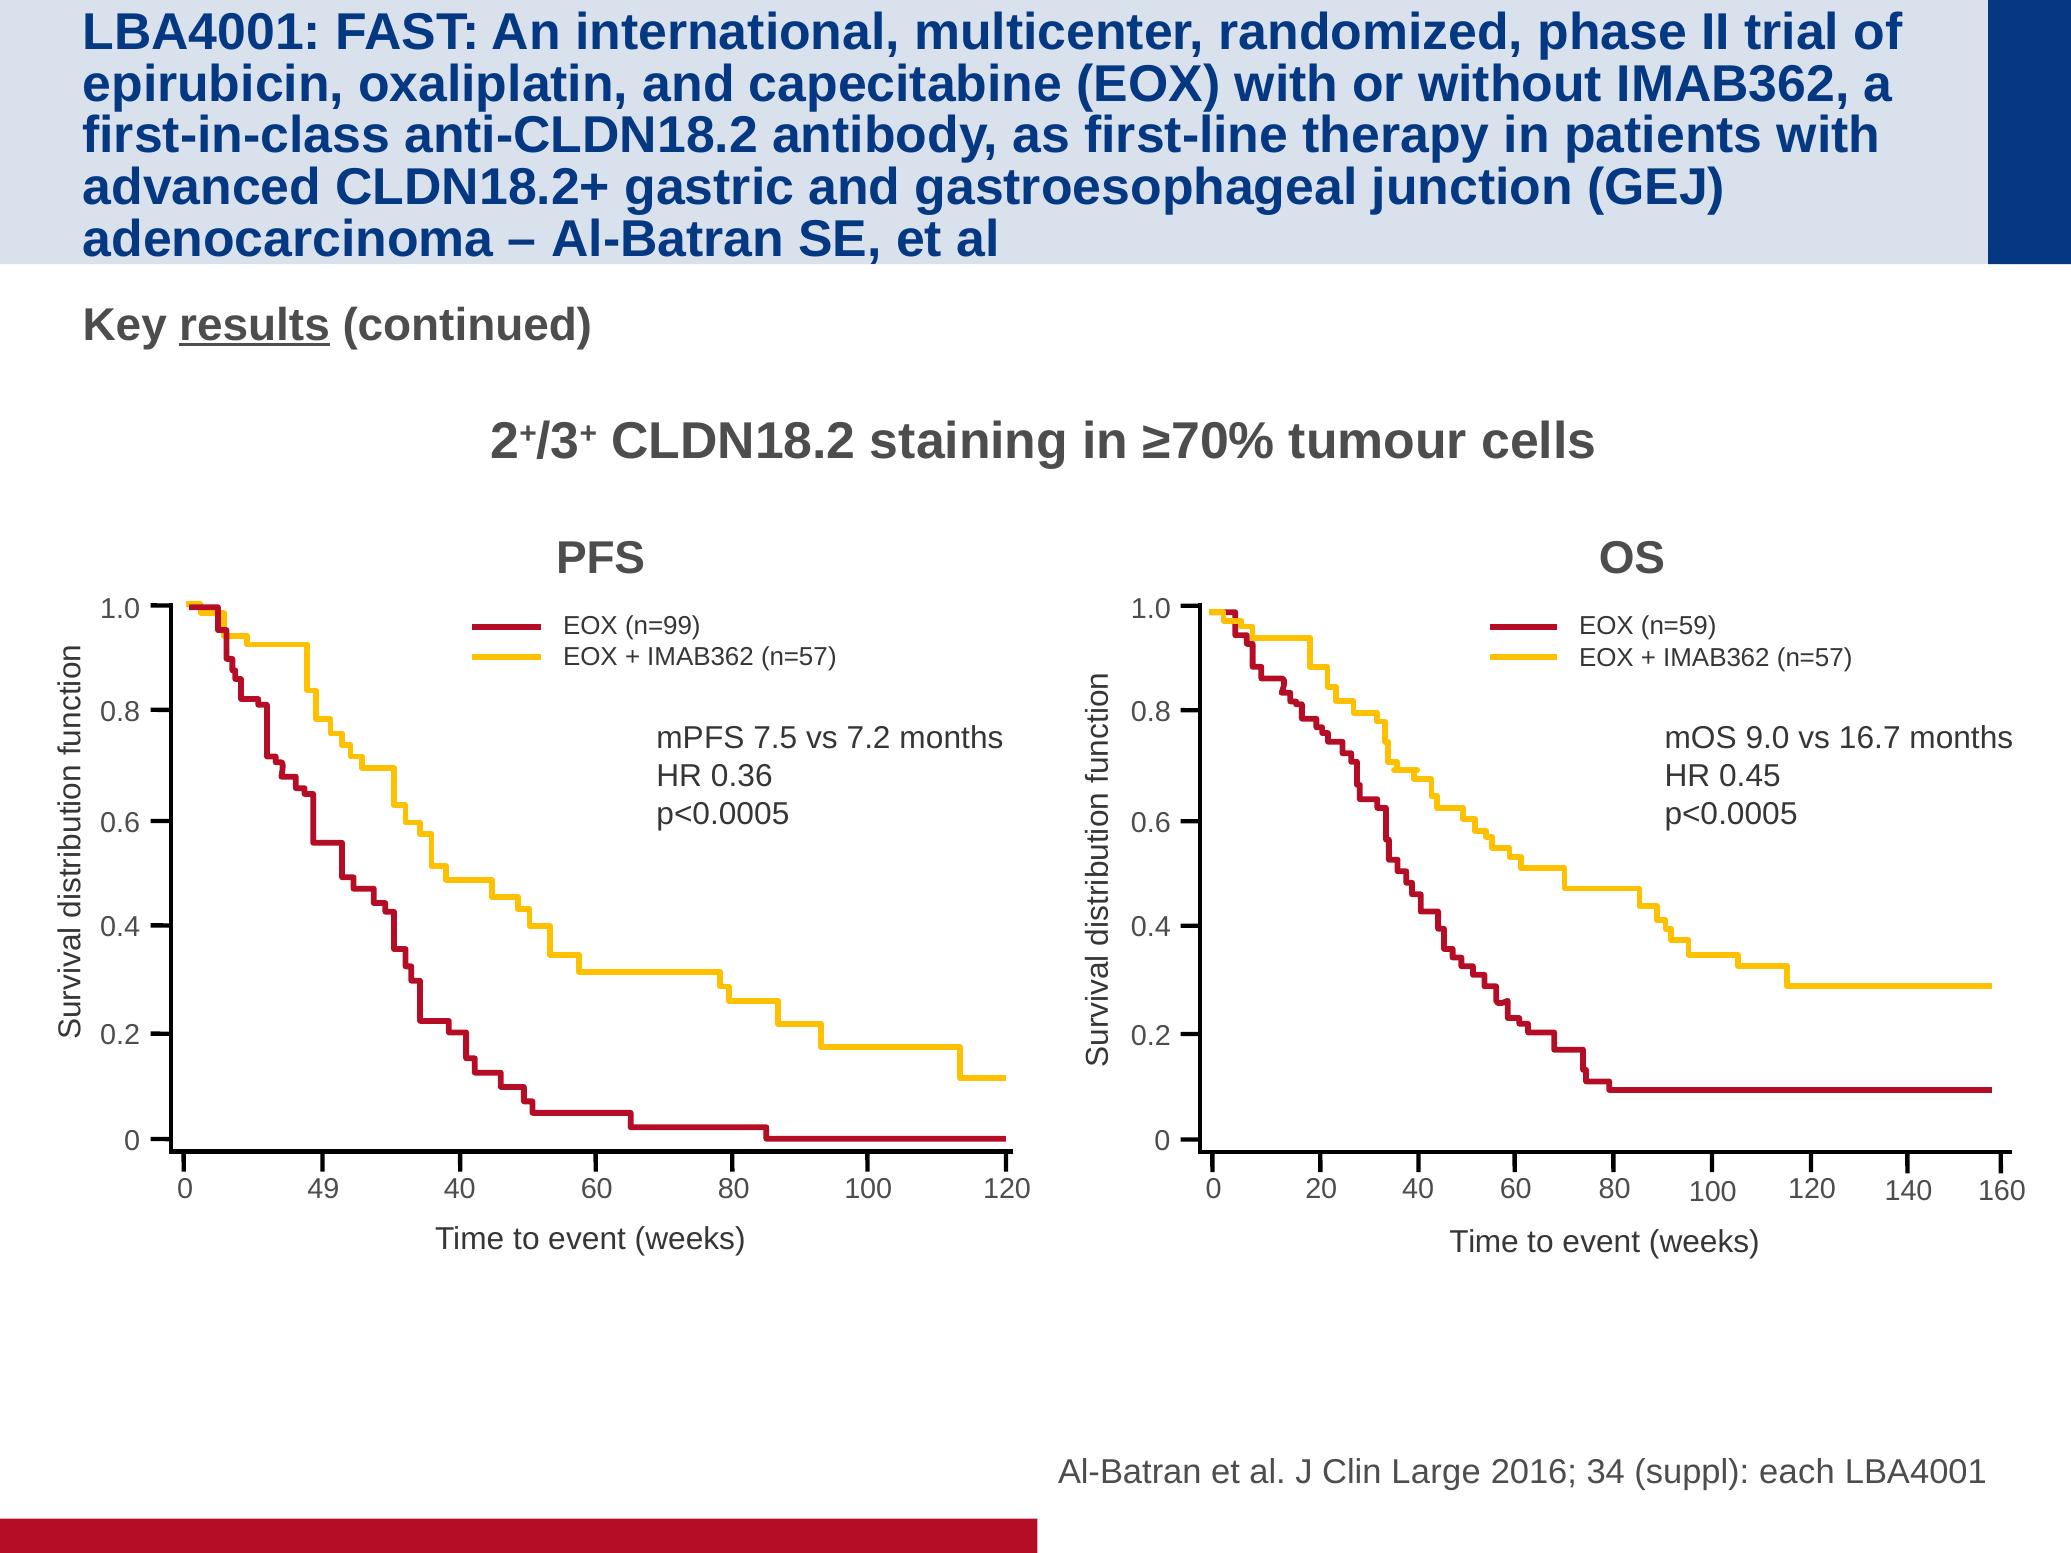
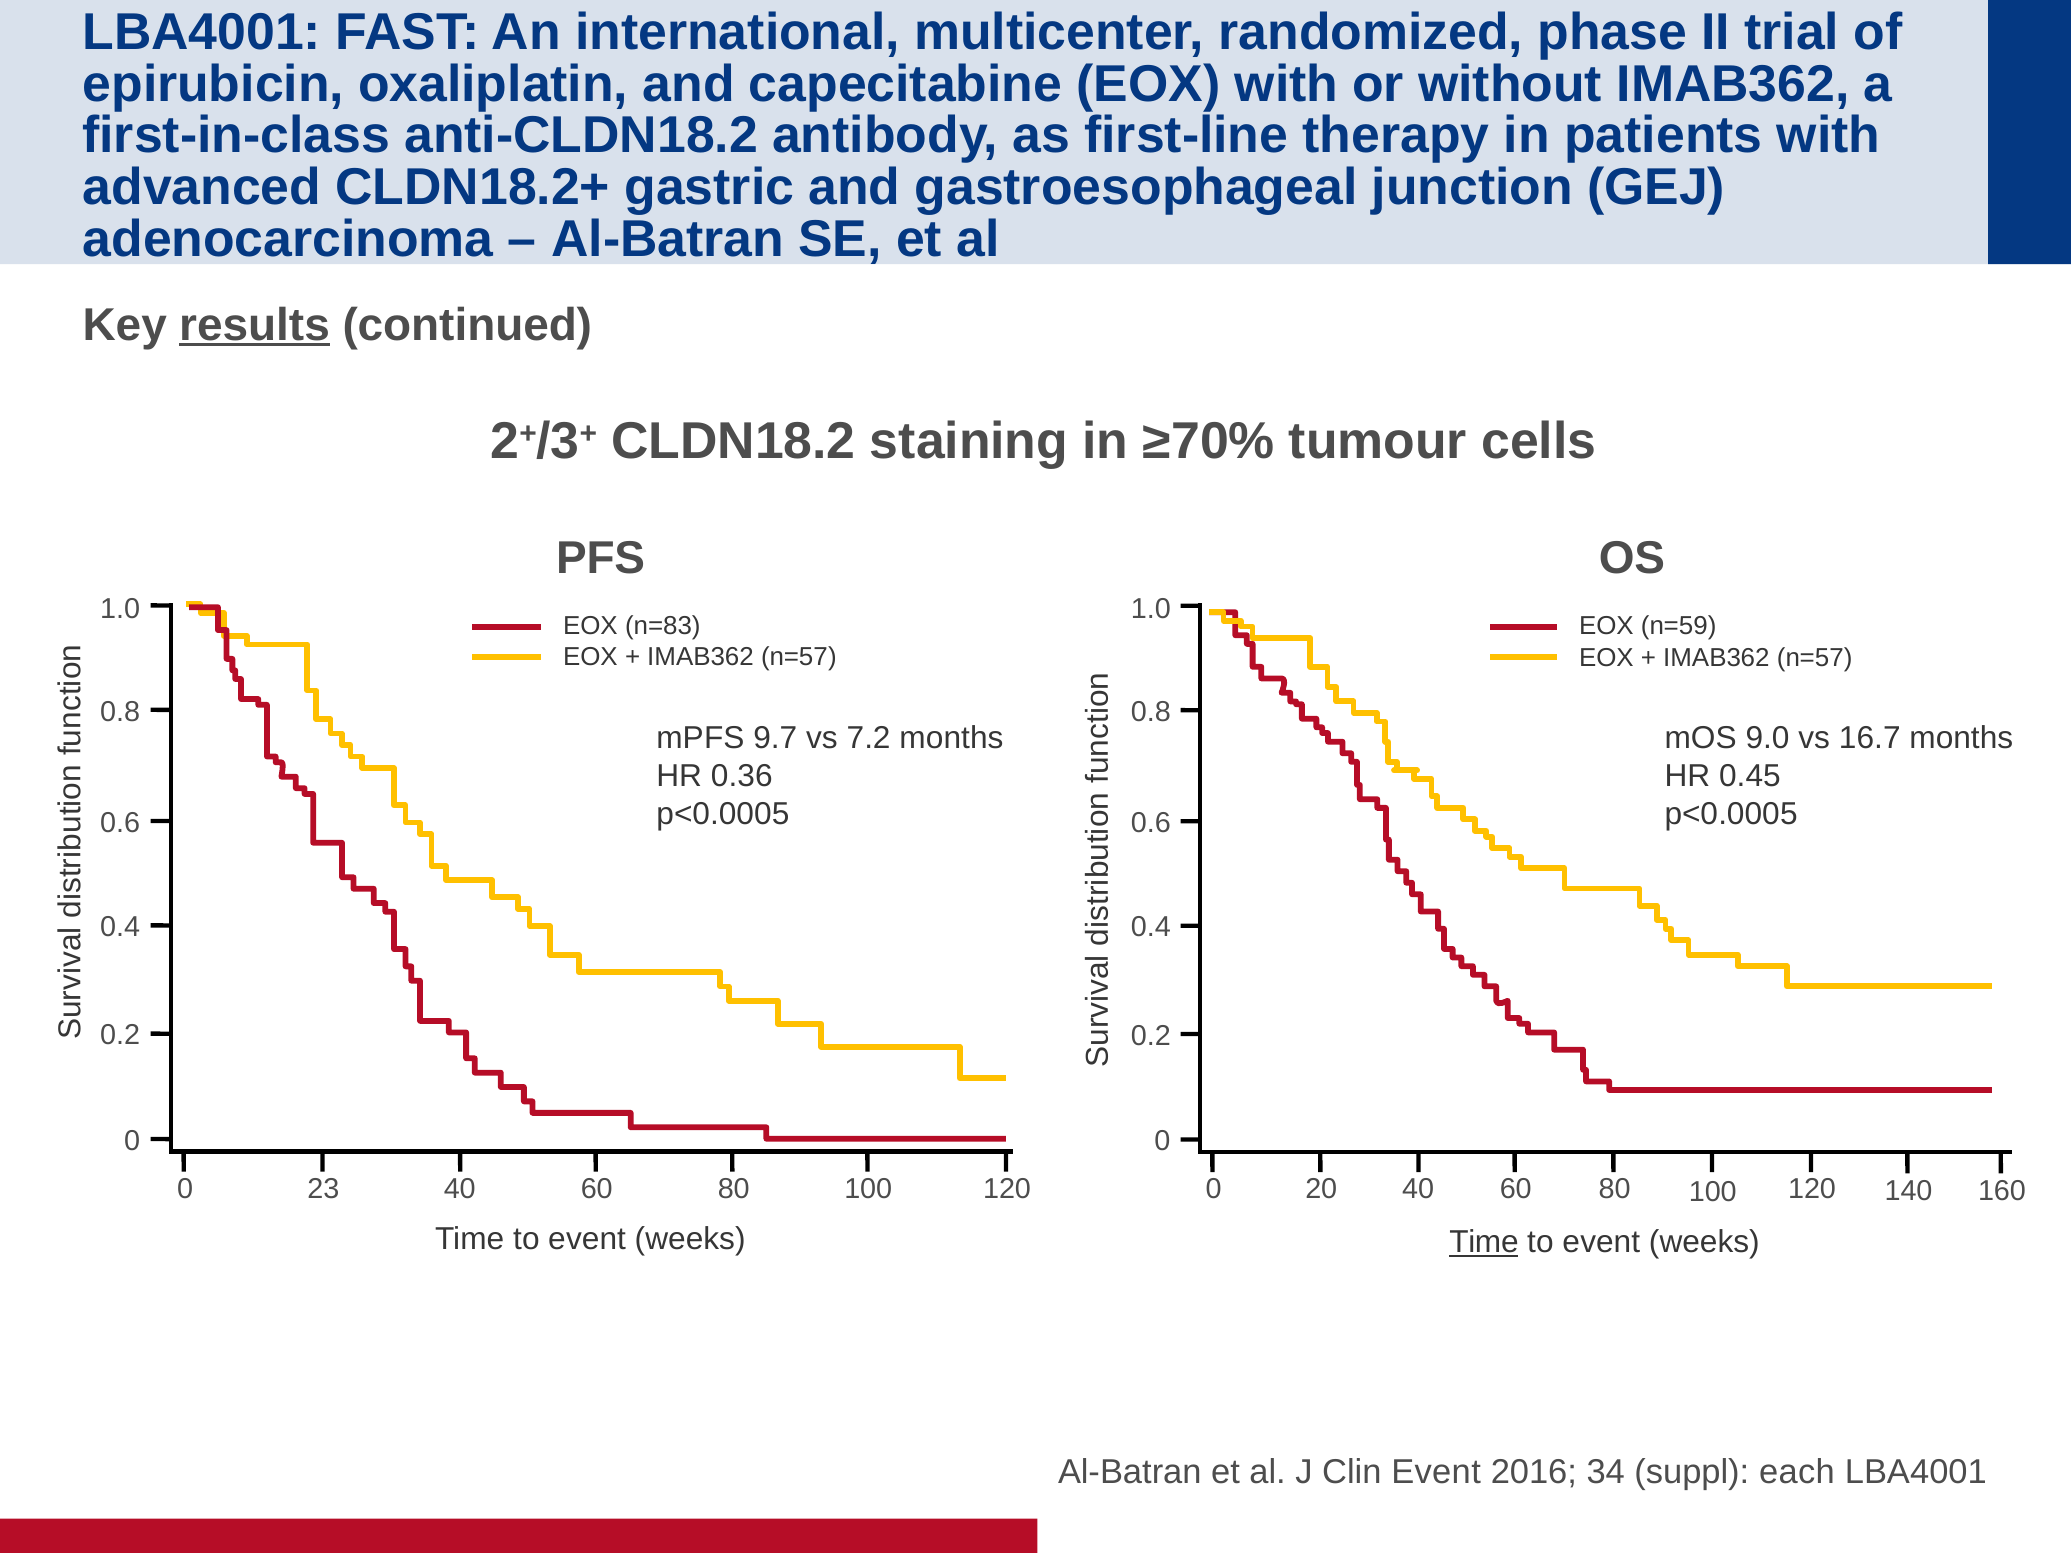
n=99: n=99 -> n=83 (663, 626)
7.5: 7.5 -> 9.7 (775, 738)
49: 49 -> 23 (323, 1189)
Time underline: none -> present (1484, 1242)
Clin Large: Large -> Event (1436, 1473)
